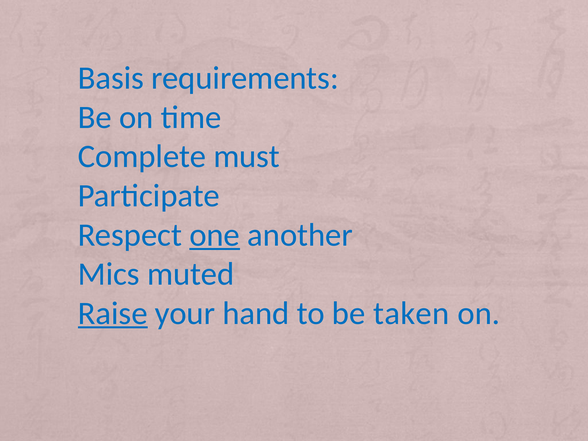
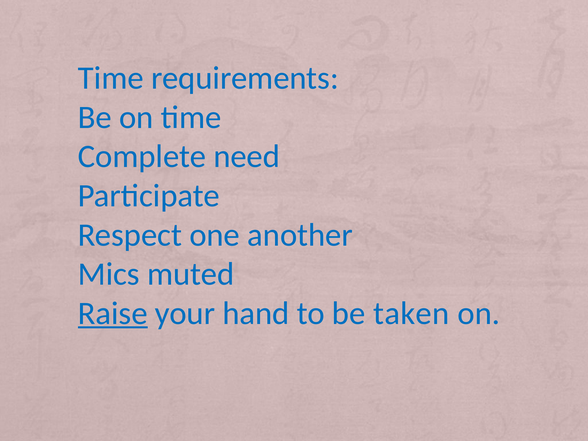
Basis: Basis -> Time (111, 78)
must: must -> need (247, 157)
one underline: present -> none (215, 235)
